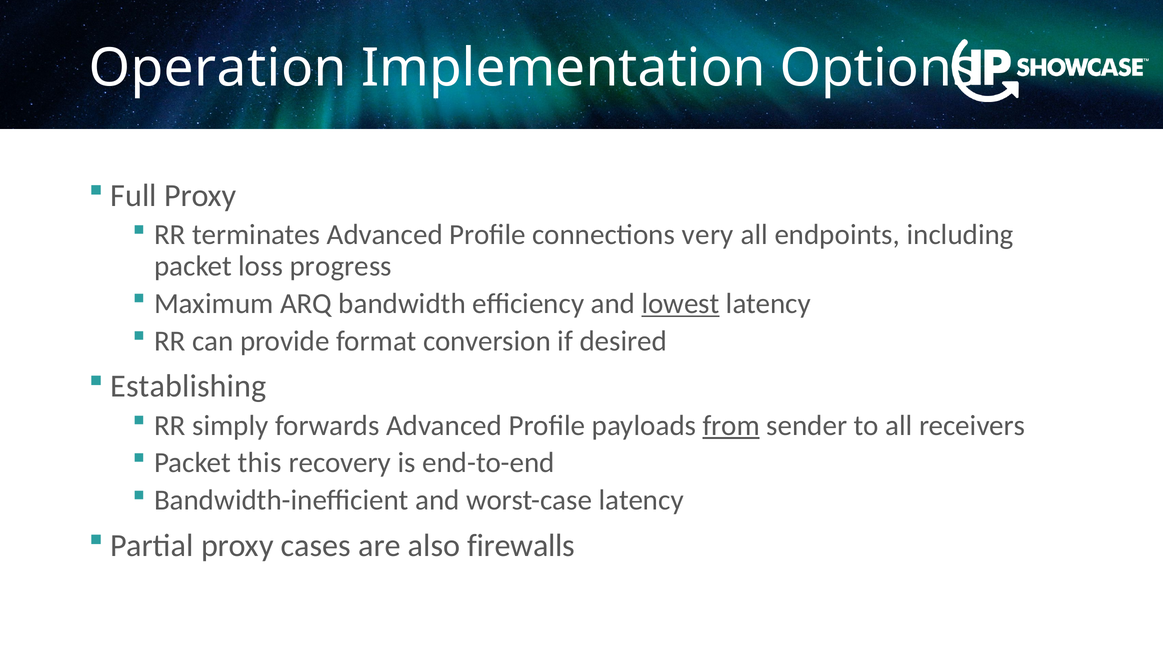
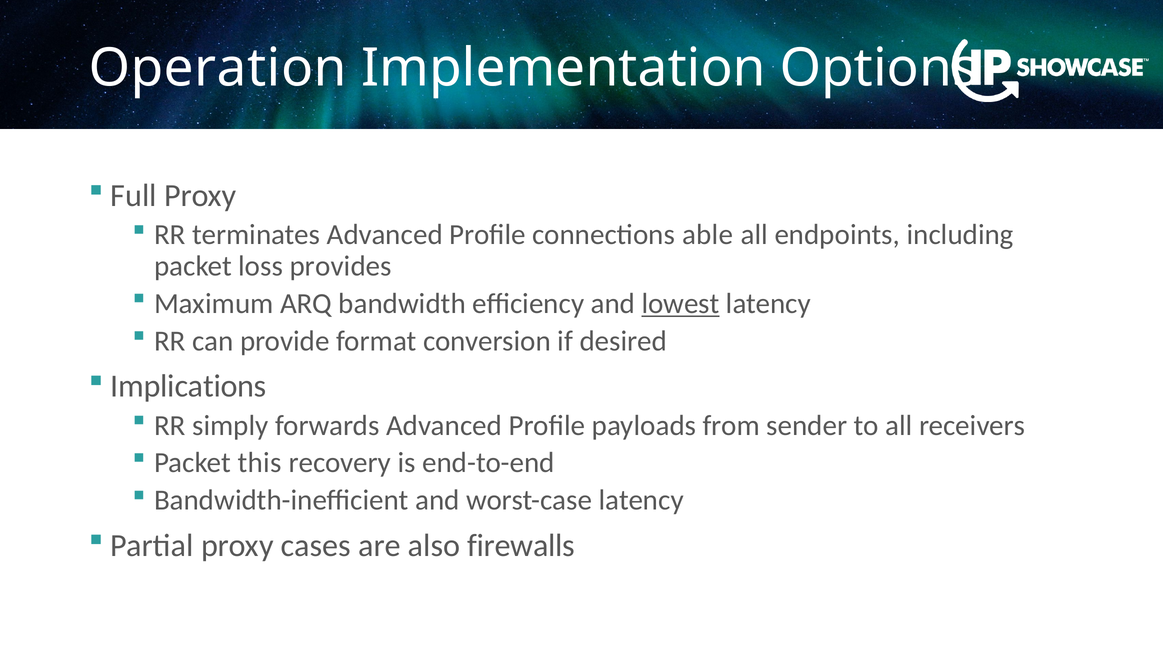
very: very -> able (708, 235)
progress: progress -> provides (341, 266)
Establishing: Establishing -> Implications (189, 386)
from underline: present -> none (731, 426)
